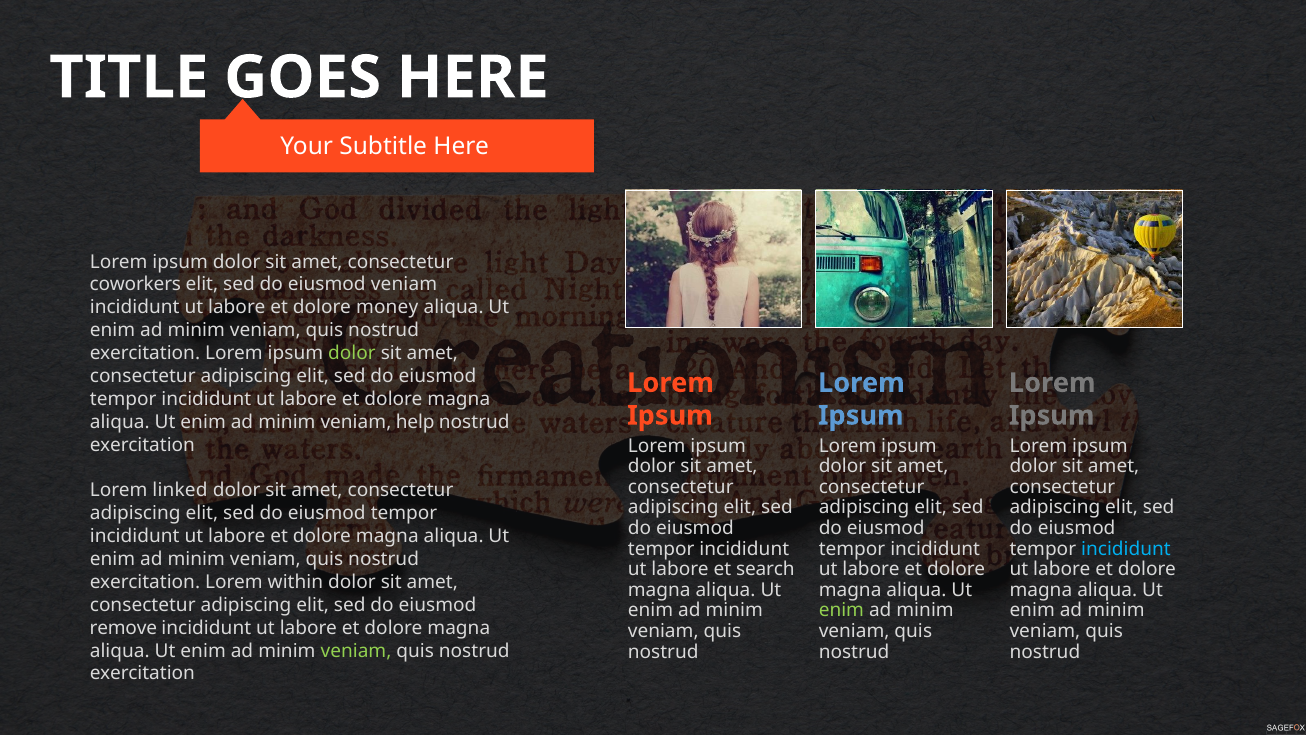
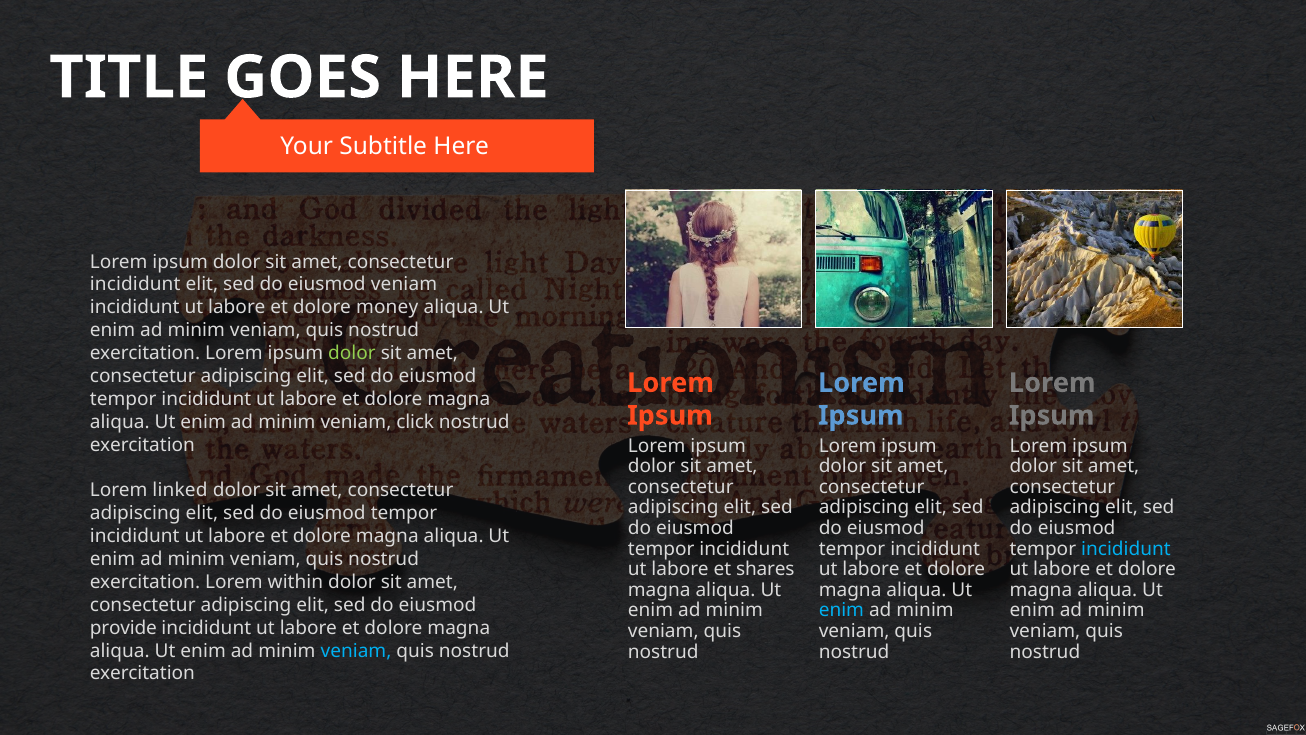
coworkers: coworkers -> incididunt (135, 285)
help: help -> click (415, 422)
search: search -> shares (765, 569)
enim colour: light green -> light blue (841, 610)
remove: remove -> provide (123, 628)
veniam colour: light green -> light blue (356, 650)
